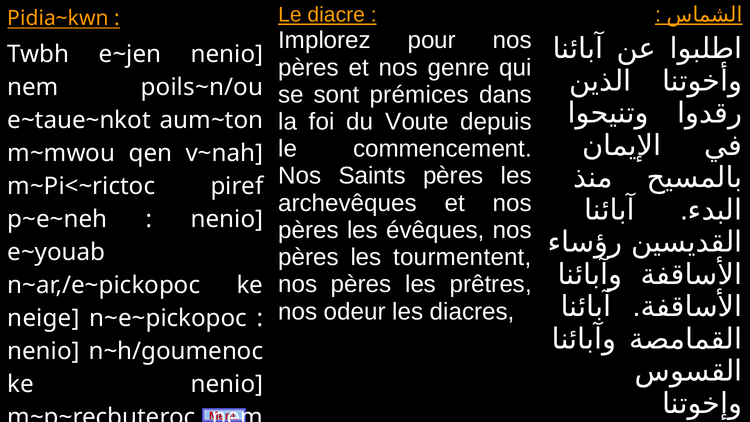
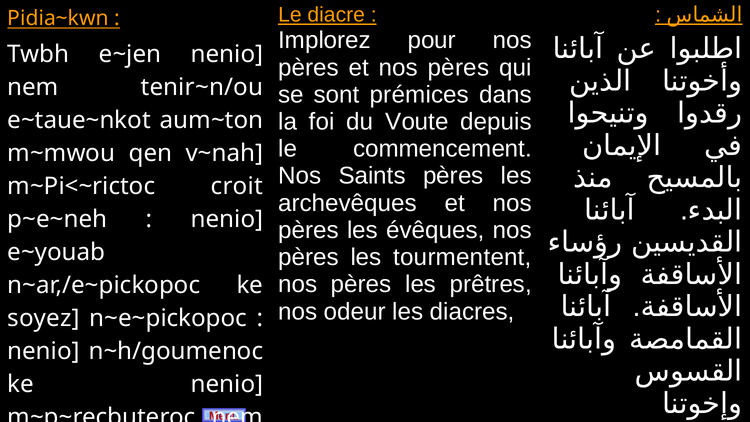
pères et nos genre: genre -> pères (458, 67)
poils~n/ou: poils~n/ou -> tenir~n/ou (202, 87)
piref: piref -> croit (237, 186)
neige: neige -> soyez (44, 318)
